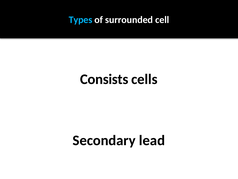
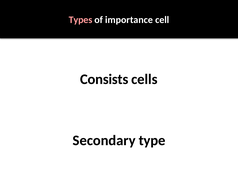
Types colour: light blue -> pink (80, 20)
surrounded: surrounded -> importance (129, 20)
lead: lead -> type (152, 140)
